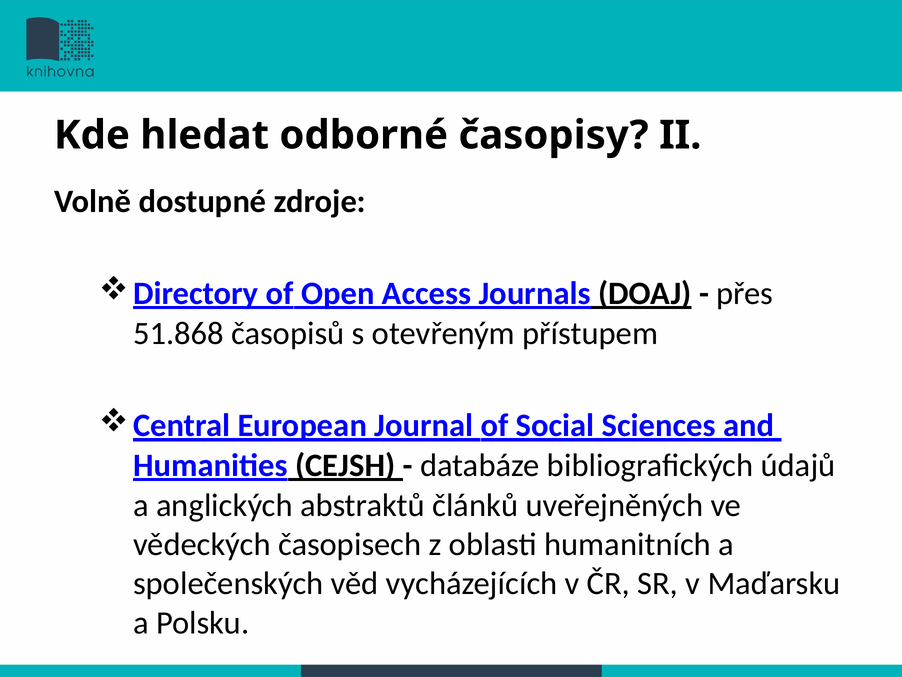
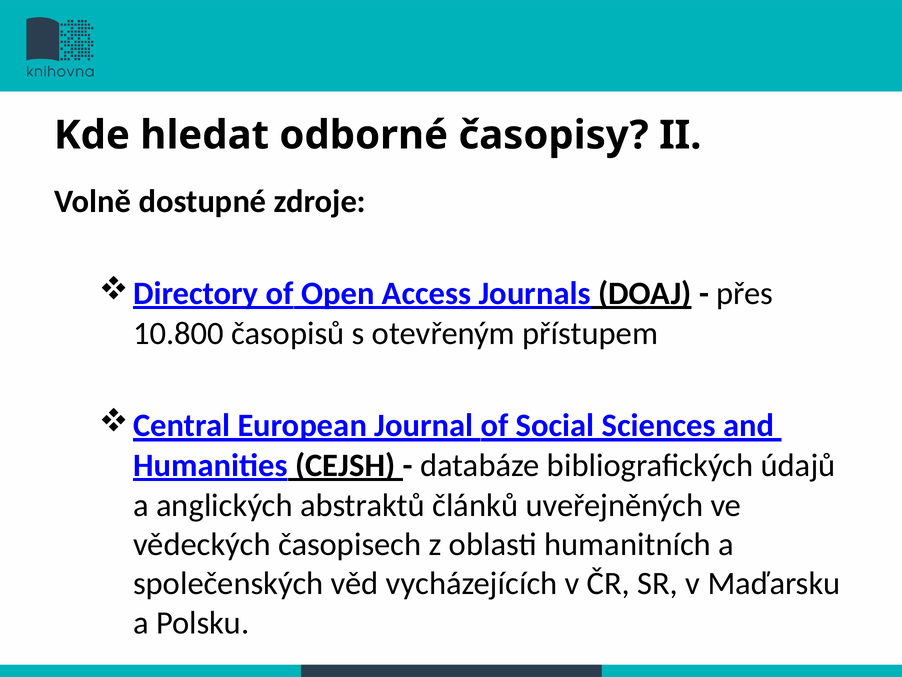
51.868: 51.868 -> 10.800 (178, 333)
